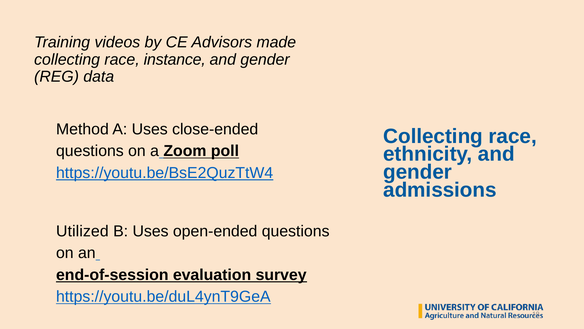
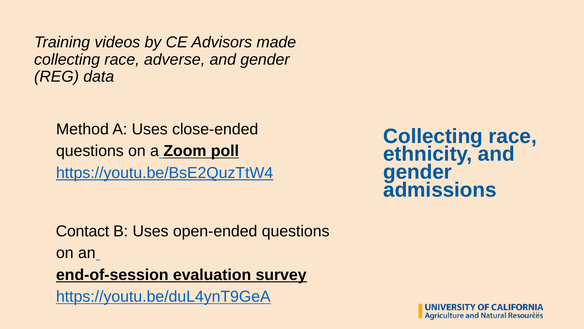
instance: instance -> adverse (175, 59)
Utilized: Utilized -> Contact (83, 231)
